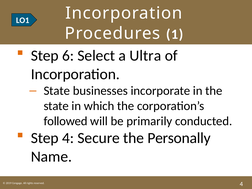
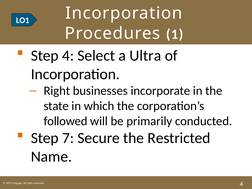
Step 6: 6 -> 4 (68, 56)
State: State -> Right (57, 91)
Step 4: 4 -> 7 (68, 138)
Personally: Personally -> Restricted (179, 138)
